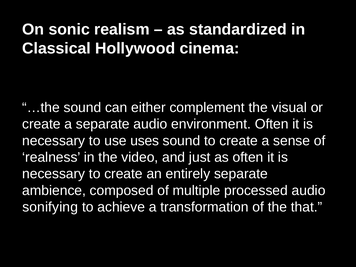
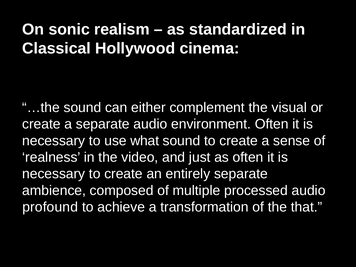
uses: uses -> what (145, 141)
sonifying: sonifying -> profound (50, 207)
